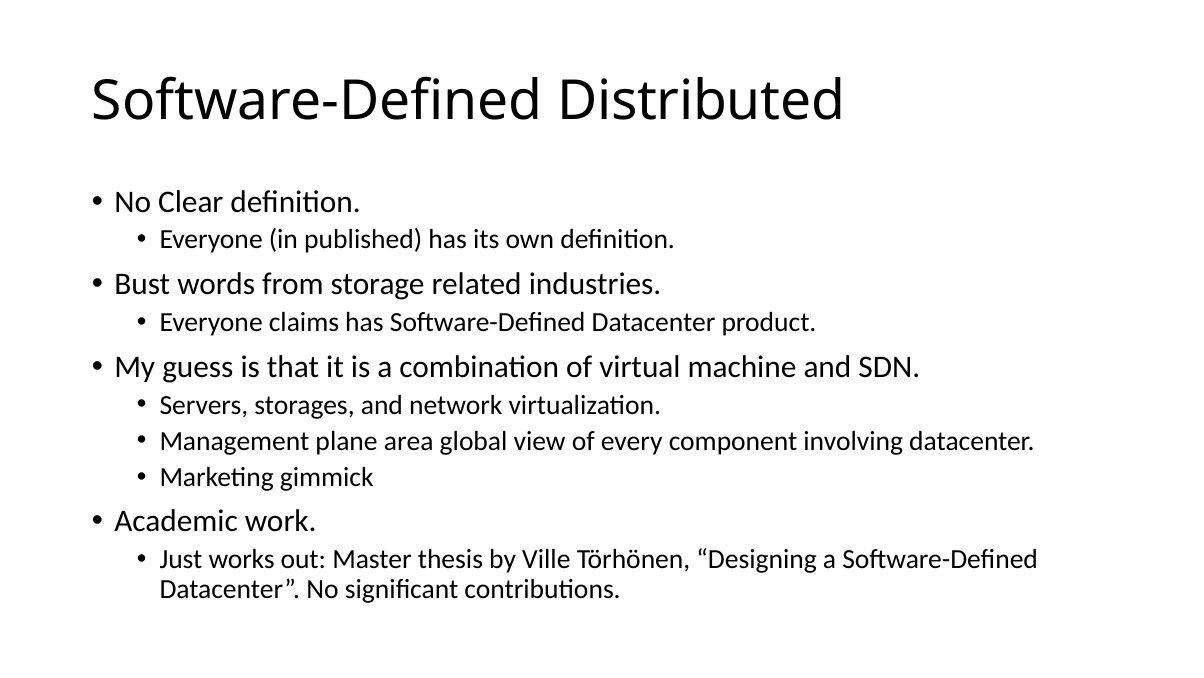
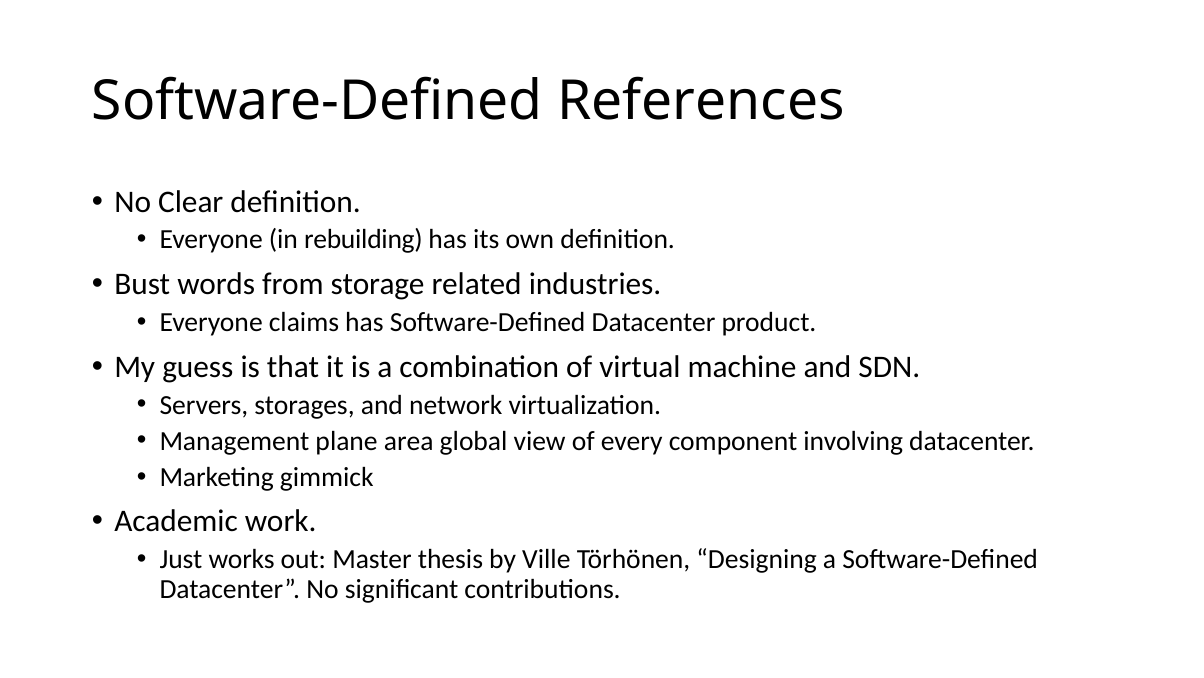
Distributed: Distributed -> References (701, 101)
published: published -> rebuilding (363, 240)
